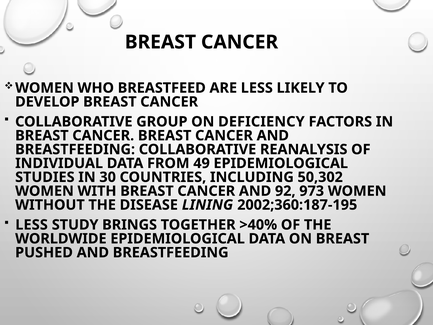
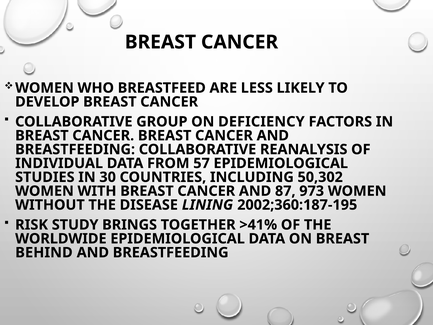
49: 49 -> 57 (202, 163)
92: 92 -> 87 (285, 191)
LESS: LESS -> RISK (32, 225)
>40%: >40% -> >41% (258, 225)
PUSHED: PUSHED -> BEHIND (44, 252)
